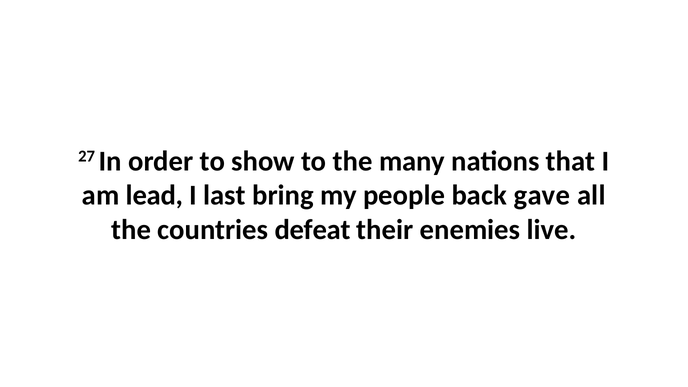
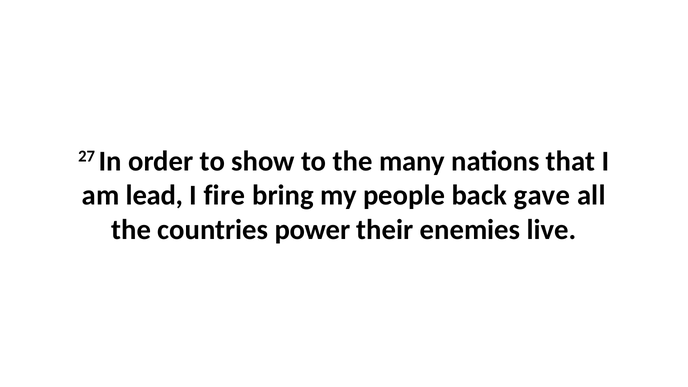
last: last -> fire (224, 195)
defeat: defeat -> power (312, 230)
